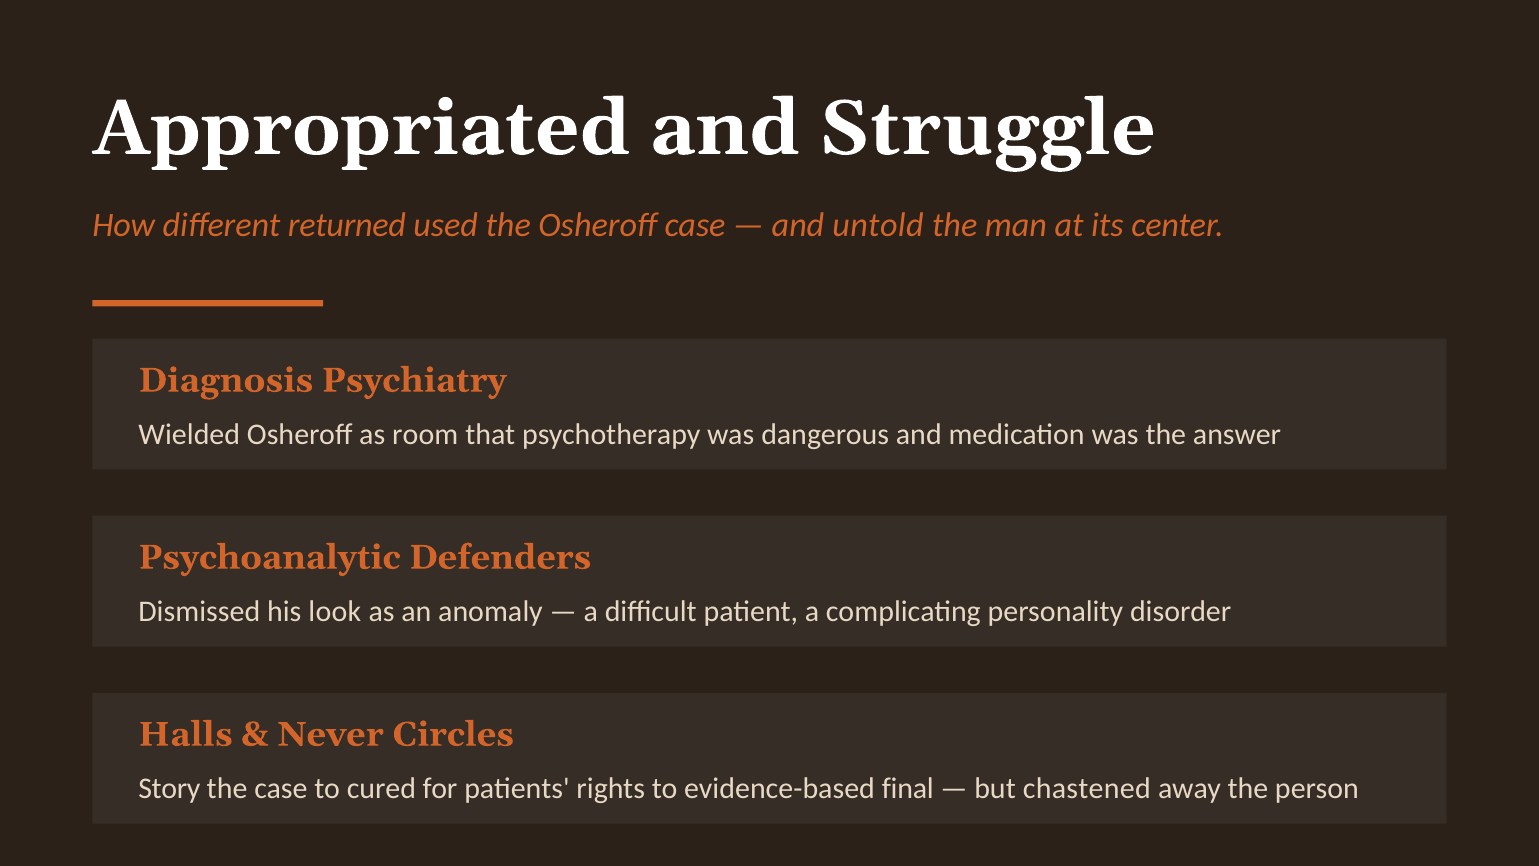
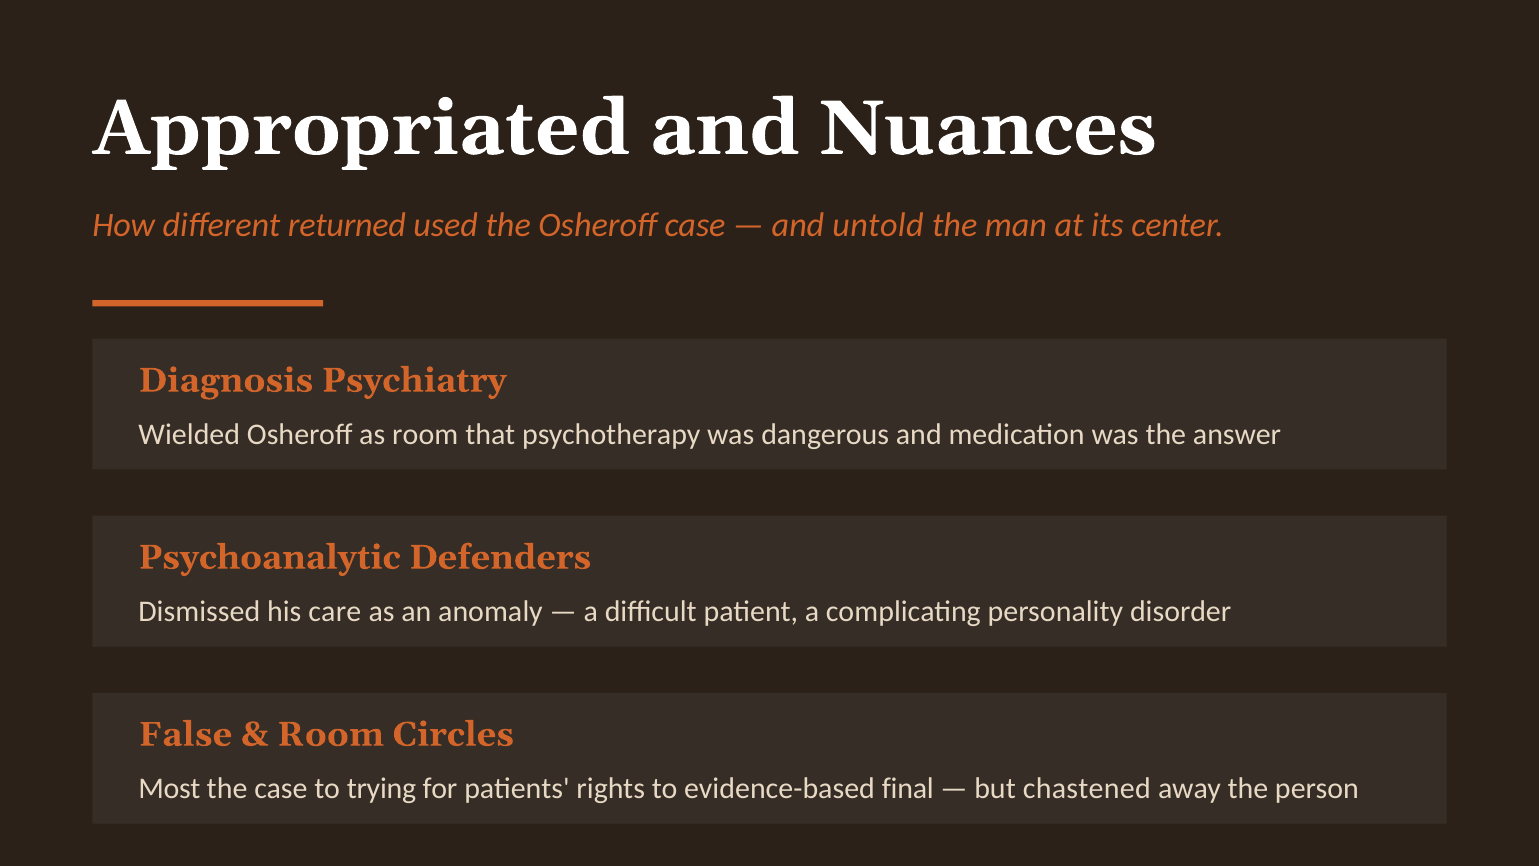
Struggle: Struggle -> Nuances (988, 128)
look: look -> care (335, 612)
Halls: Halls -> False (186, 734)
Never: Never -> Room (331, 734)
Story: Story -> Most (169, 789)
cured: cured -> trying (381, 789)
